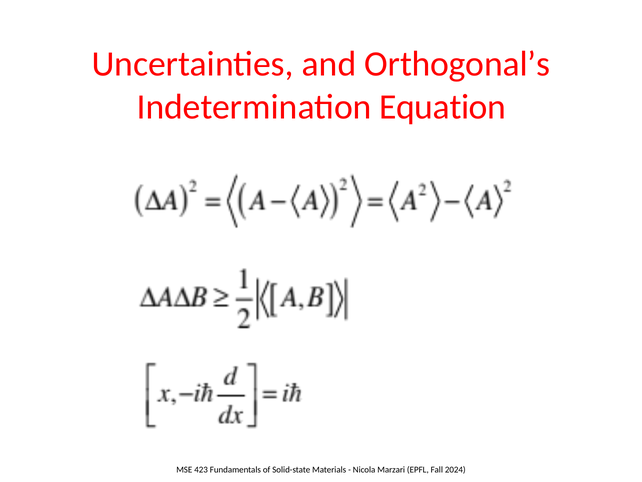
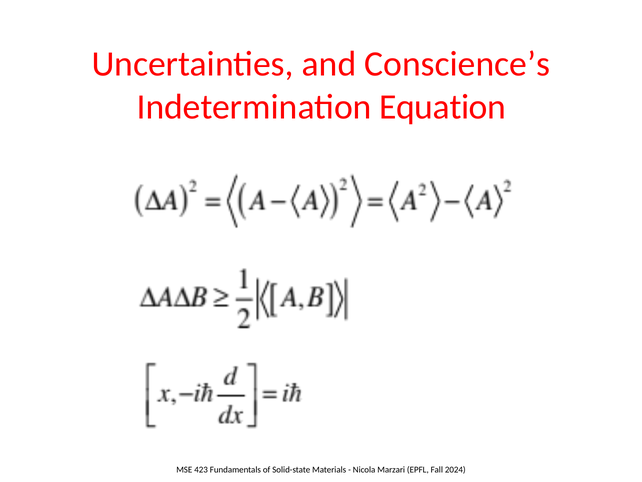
Orthogonal’s: Orthogonal’s -> Conscience’s (457, 64)
